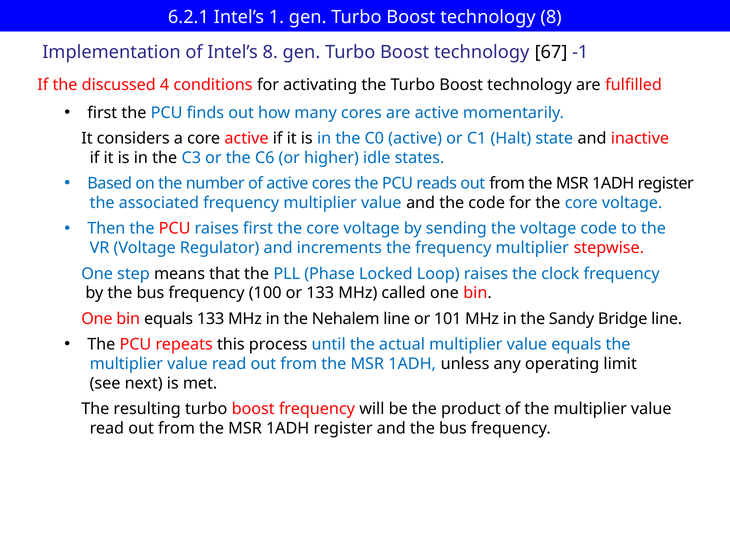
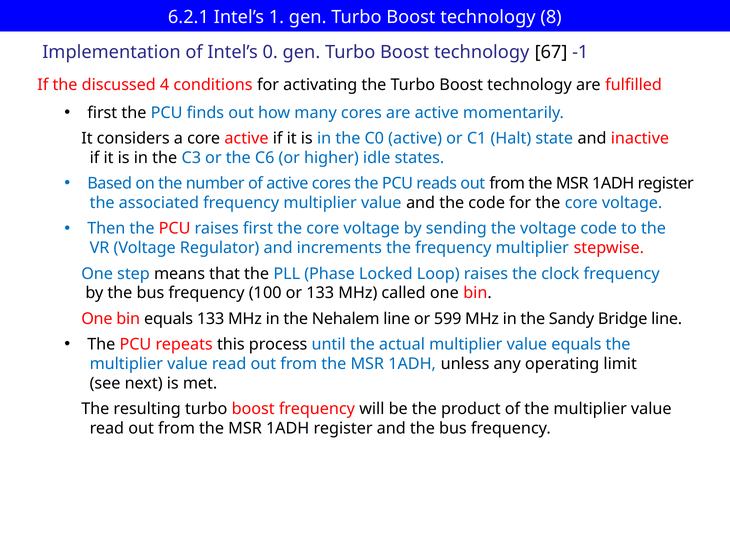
Intel’s 8: 8 -> 0 (270, 52)
101: 101 -> 599 (448, 318)
